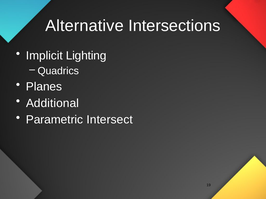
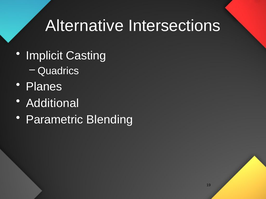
Lighting: Lighting -> Casting (86, 56)
Intersect: Intersect -> Blending (110, 120)
